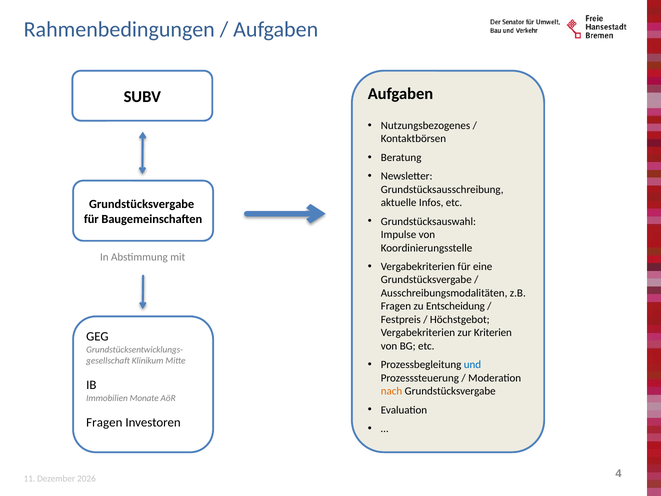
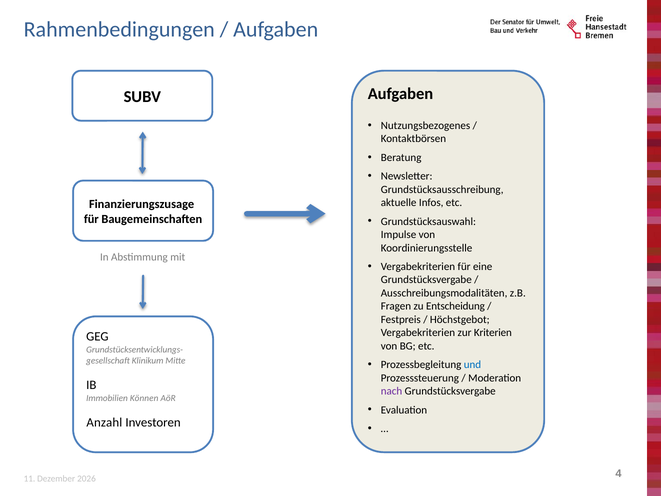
Grundstücksvergabe: Grundstücksvergabe -> Finanzierungszusage (142, 204)
nach colour: orange -> purple (392, 391)
Monate: Monate -> Können (144, 398)
Fragen: Fragen -> Anzahl (104, 422)
